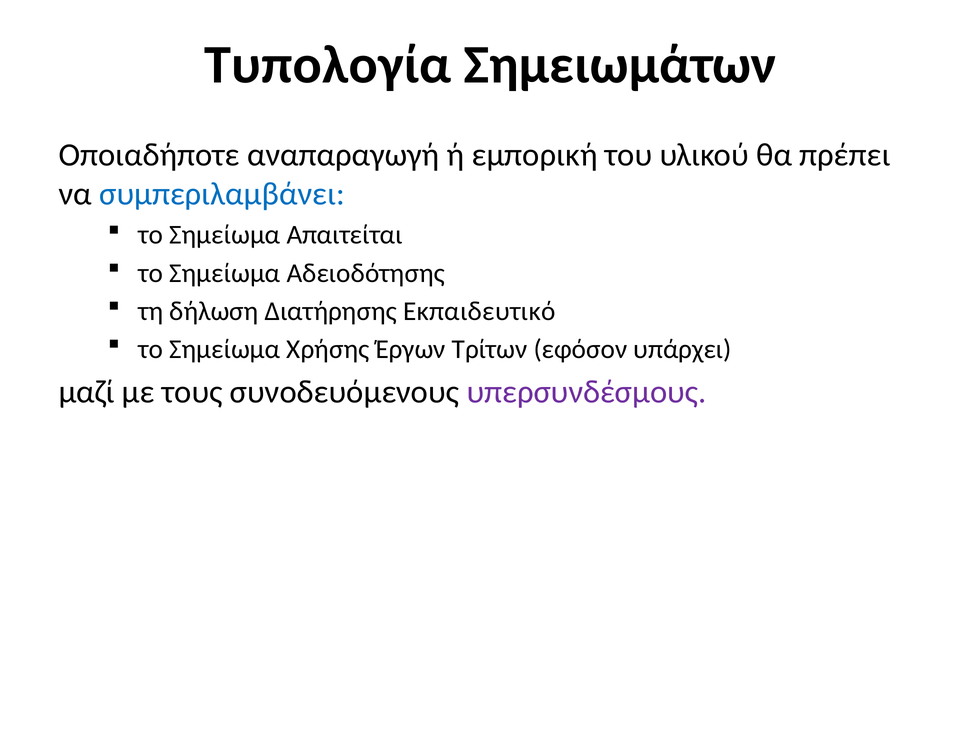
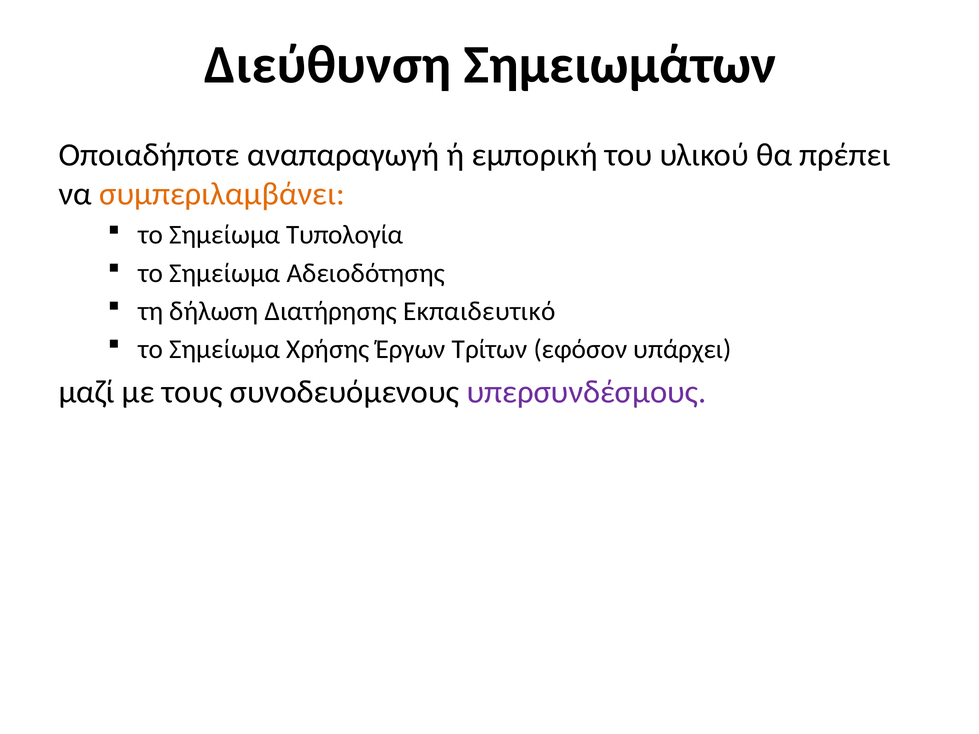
Τυπολογία: Τυπολογία -> Διεύθυνση (328, 65)
συμπεριλαμβάνει colour: blue -> orange (222, 194)
Απαιτείται: Απαιτείται -> Τυπολογία (345, 235)
